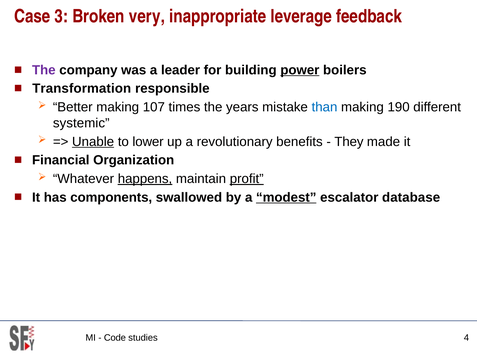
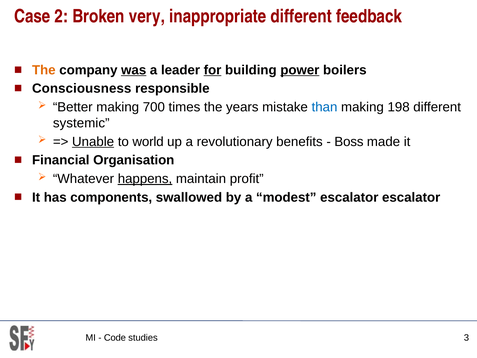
3: 3 -> 2 (61, 16)
inappropriate leverage: leverage -> different (301, 16)
The colour: purple -> orange (44, 70)
was underline: none -> present (134, 70)
for underline: none -> present (213, 70)
Transformation: Transformation -> Consciousness (82, 89)
107: 107 -> 700 (154, 107)
190: 190 -> 198 (399, 107)
lower: lower -> world (148, 142)
They: They -> Boss (349, 142)
Organization: Organization -> Organisation (134, 160)
profit underline: present -> none (247, 179)
modest underline: present -> none (286, 197)
escalator database: database -> escalator (411, 197)
4: 4 -> 3 (466, 338)
